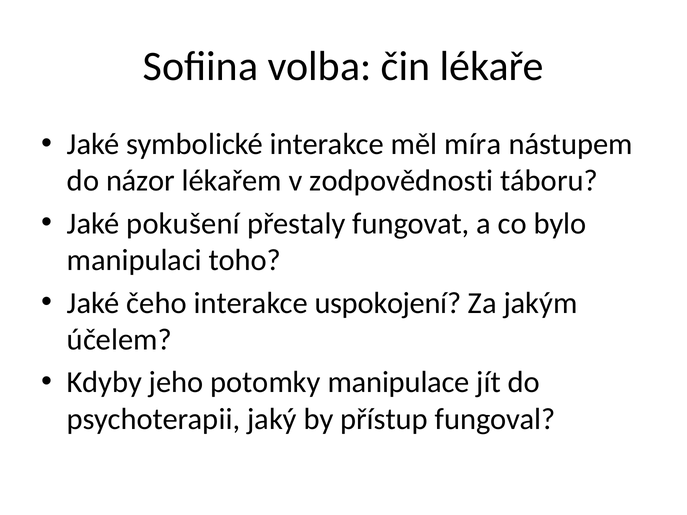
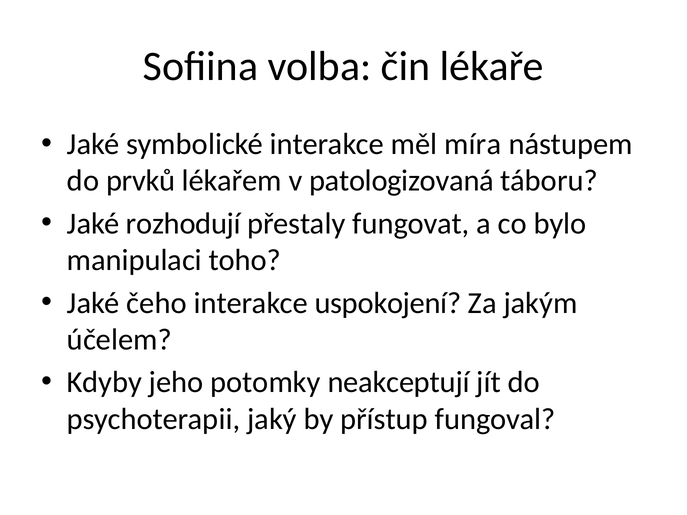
názor: názor -> prvků (141, 181)
zodpovědnosti: zodpovědnosti -> patologizovaná (402, 181)
pokušení: pokušení -> rozhodují (183, 224)
manipulace: manipulace -> neakceptují (399, 383)
